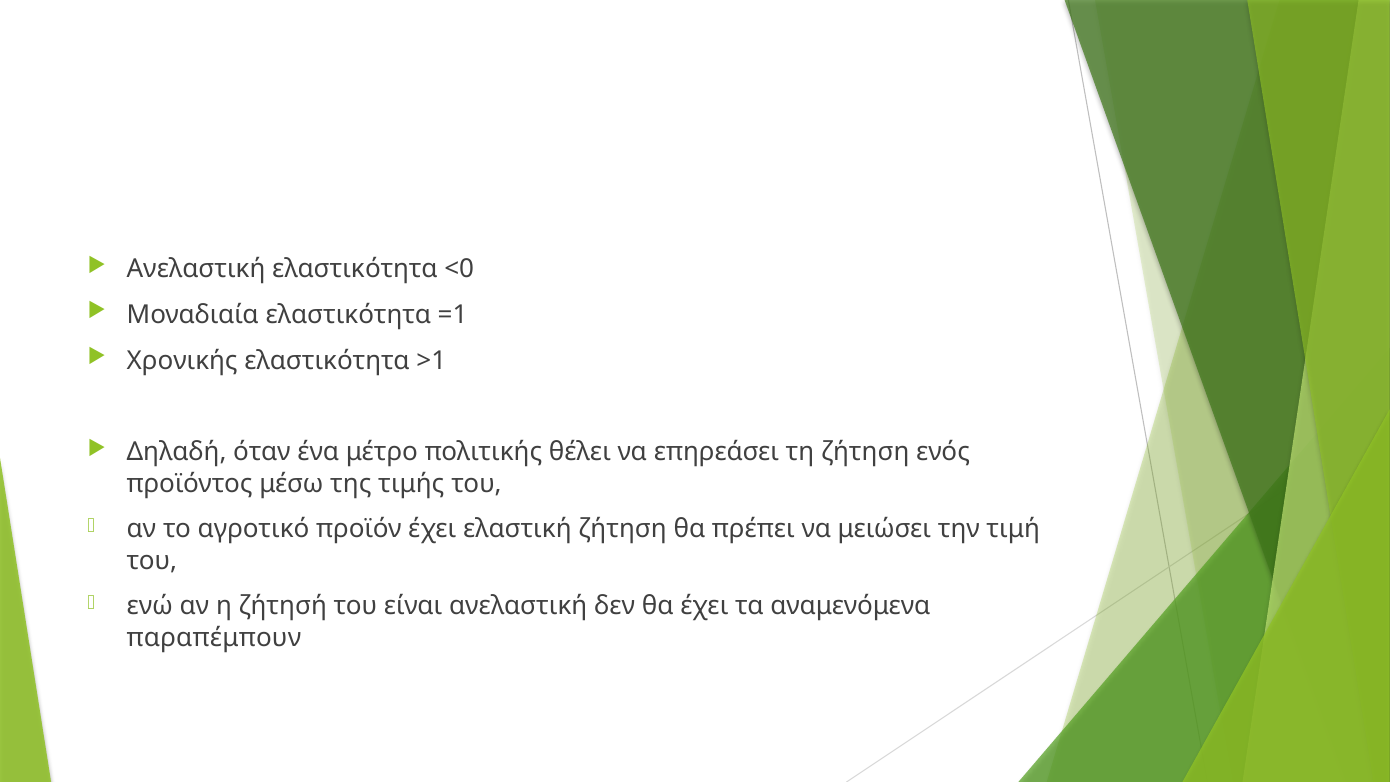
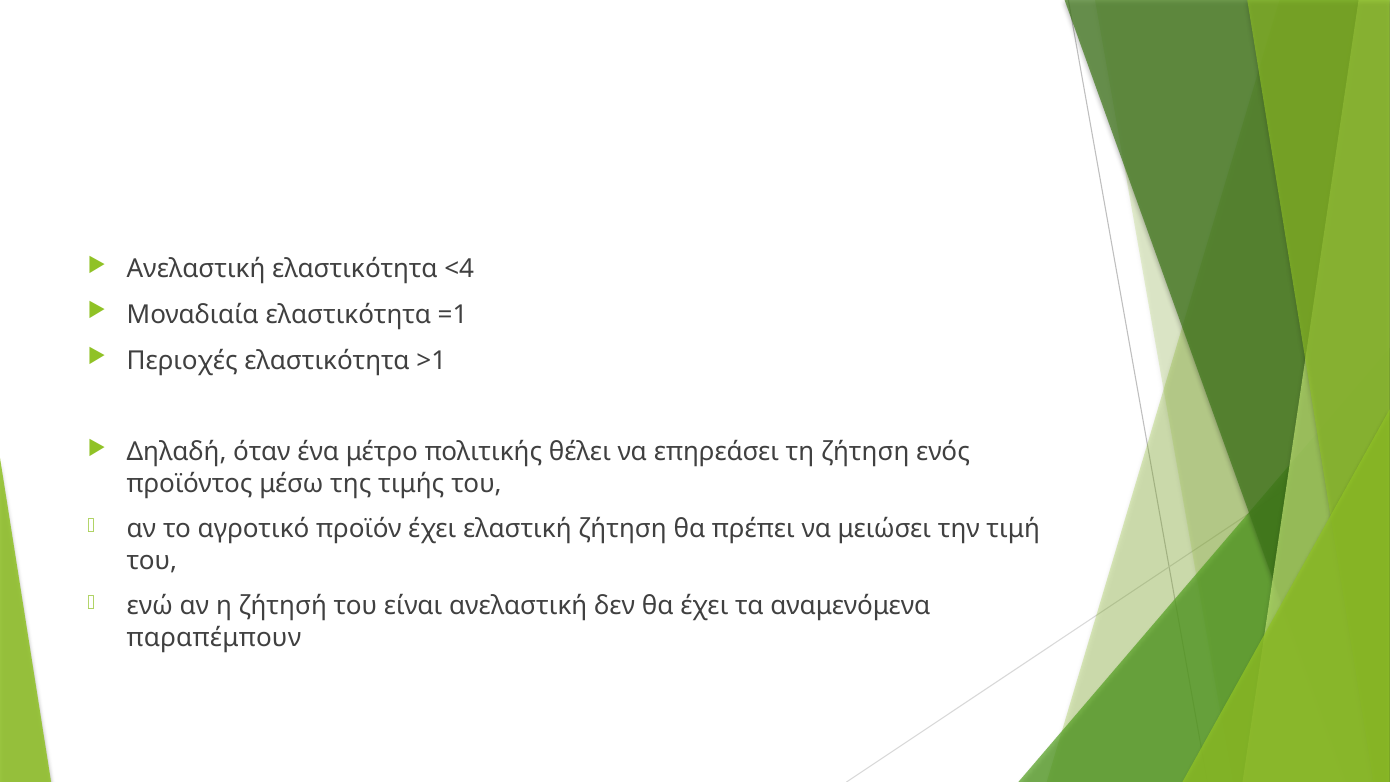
<0: <0 -> <4 (459, 269)
Χρονικής: Χρονικής -> Περιοχές (182, 361)
